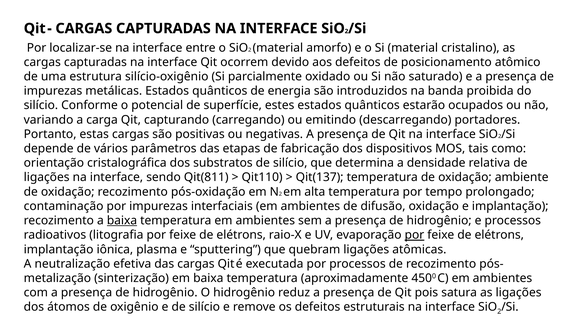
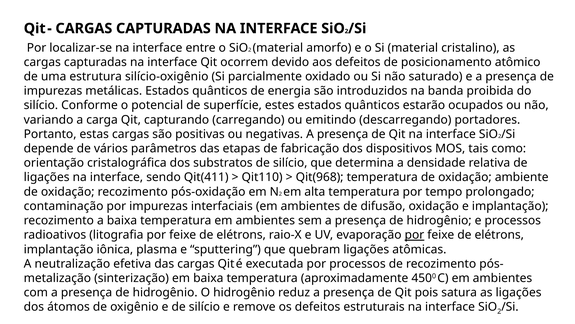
Qit(811: Qit(811 -> Qit(411 (206, 177)
Qit(137: Qit(137 -> Qit(968 (320, 177)
baixa underline: present -> none (122, 220)
